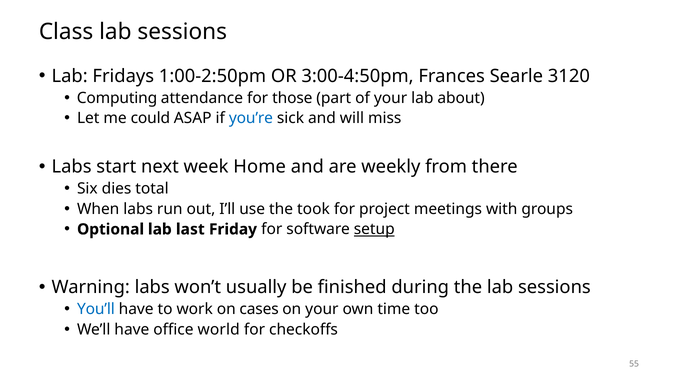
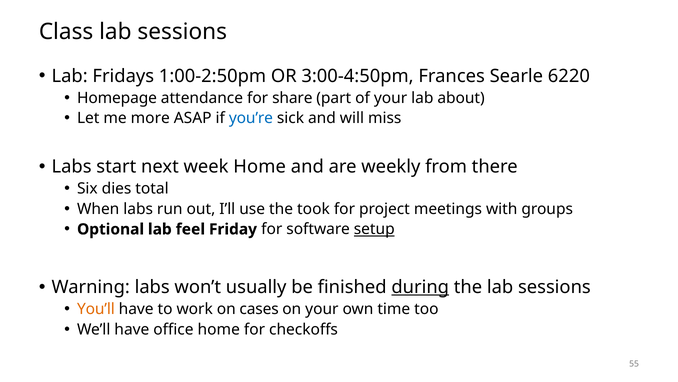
3120: 3120 -> 6220 (569, 76)
Computing: Computing -> Homepage (117, 98)
those: those -> share (292, 98)
could: could -> more (150, 118)
last: last -> feel (190, 229)
during underline: none -> present (420, 287)
You’ll colour: blue -> orange (96, 309)
office world: world -> home (219, 329)
